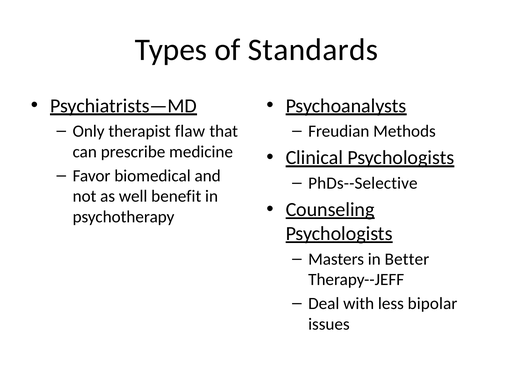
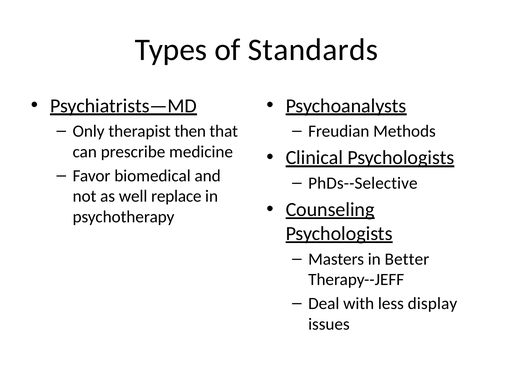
flaw: flaw -> then (190, 131)
benefit: benefit -> replace (176, 197)
bipolar: bipolar -> display (432, 304)
